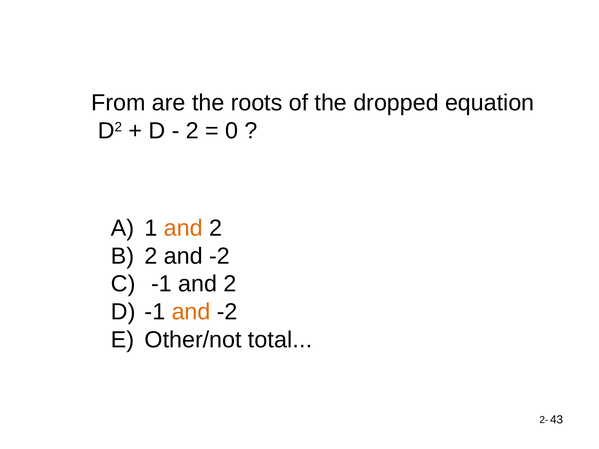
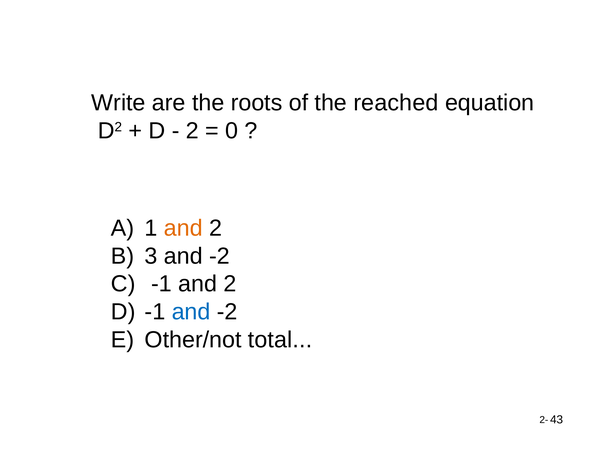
From: From -> Write (118, 103)
dropped: dropped -> reached (396, 103)
2: 2 -> 3 (151, 256)
and colour: orange -> blue (191, 312)
